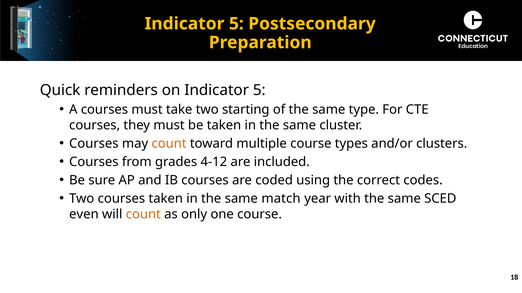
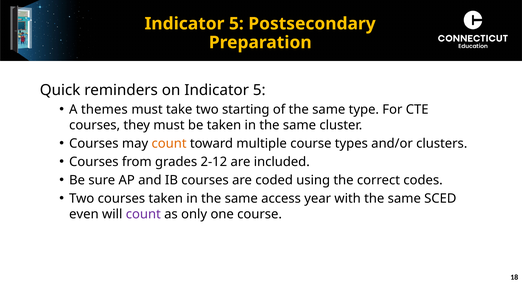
A courses: courses -> themes (104, 110)
4-12: 4-12 -> 2-12 (214, 162)
match: match -> access (281, 199)
count colour: orange -> purple (143, 215)
